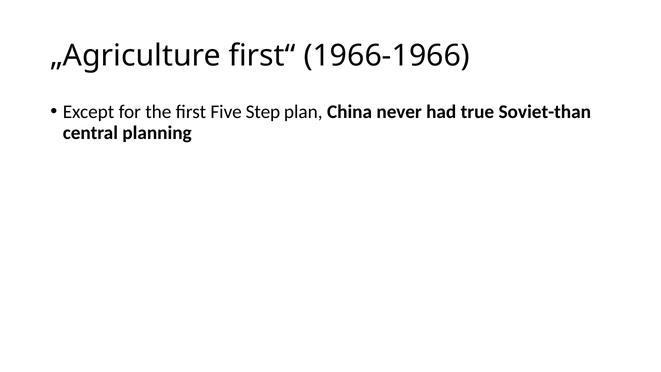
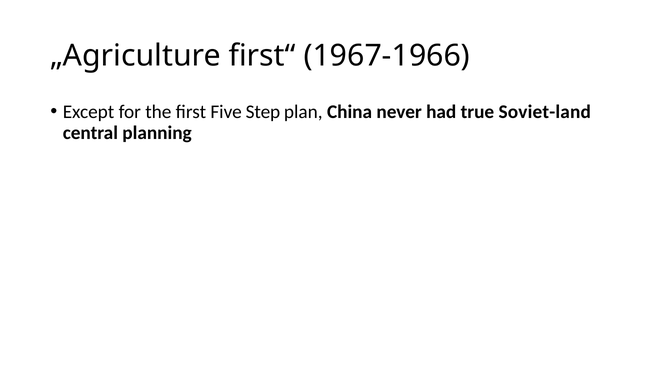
1966-1966: 1966-1966 -> 1967-1966 (387, 56)
Soviet-than: Soviet-than -> Soviet-land (545, 112)
